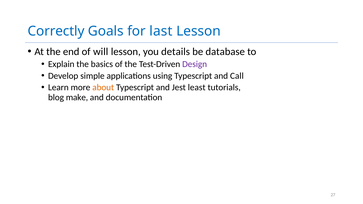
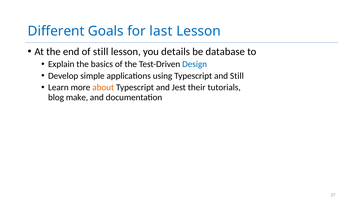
Correctly: Correctly -> Different (56, 31)
of will: will -> still (101, 52)
Design colour: purple -> blue (195, 64)
and Call: Call -> Still (237, 76)
least: least -> their (197, 88)
